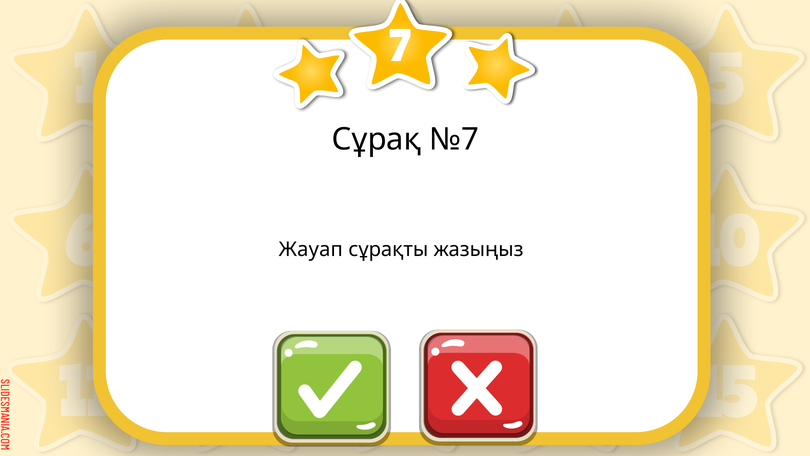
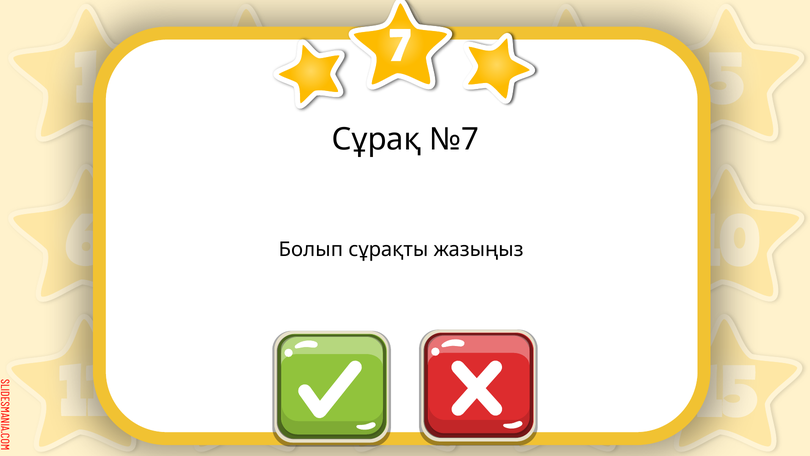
Жауап: Жауап -> Болып (311, 249)
